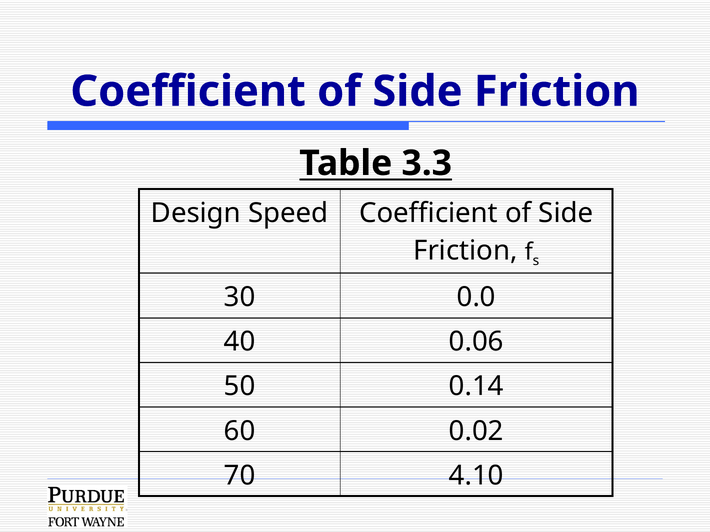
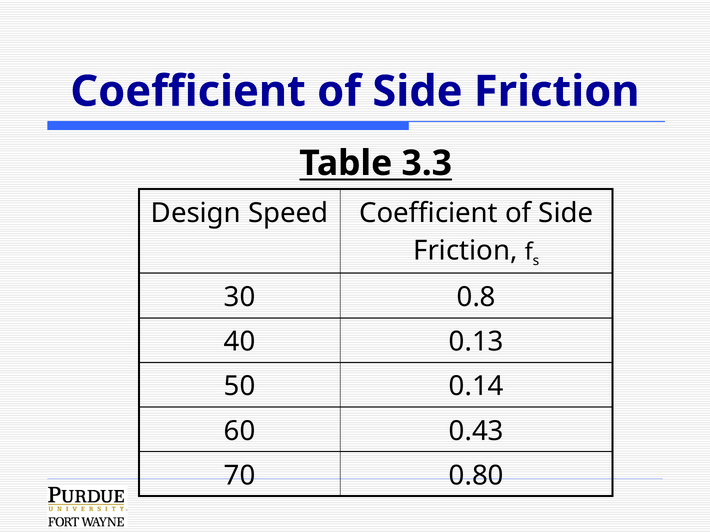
0.0: 0.0 -> 0.8 (476, 297)
0.06: 0.06 -> 0.13 (476, 342)
0.02: 0.02 -> 0.43 (476, 431)
4.10: 4.10 -> 0.80 (476, 476)
